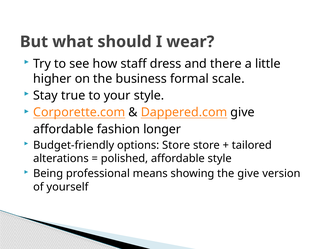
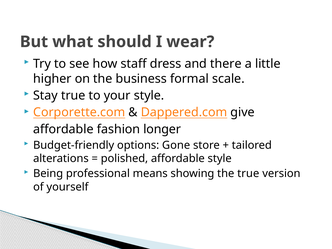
options Store: Store -> Gone (176, 145)
the give: give -> true (248, 174)
